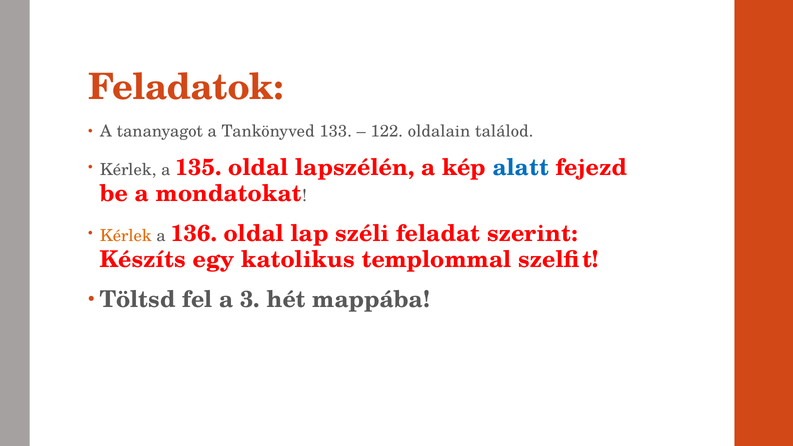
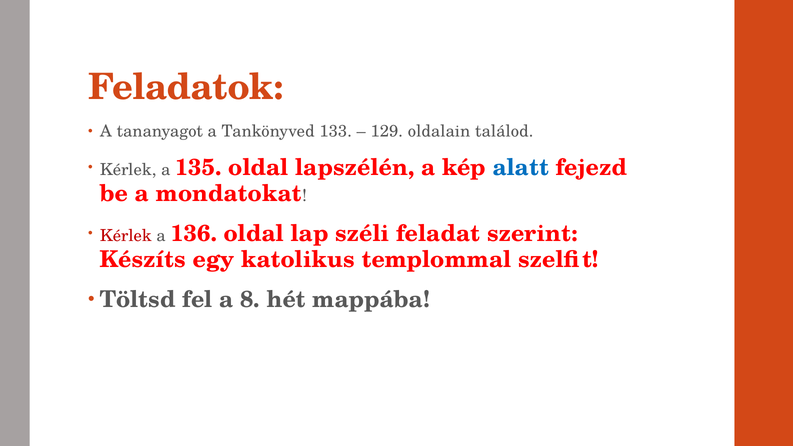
122: 122 -> 129 (387, 132)
Kérlek colour: orange -> red (126, 236)
3: 3 -> 8 (250, 299)
